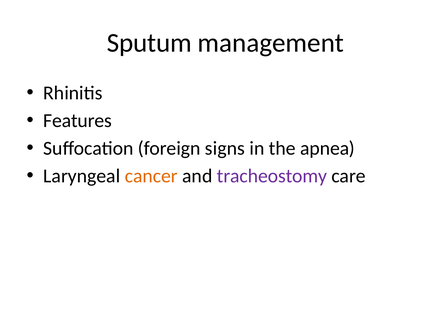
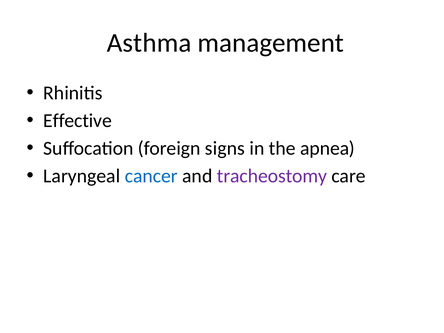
Sputum: Sputum -> Asthma (149, 43)
Features: Features -> Effective (78, 121)
cancer colour: orange -> blue (151, 176)
